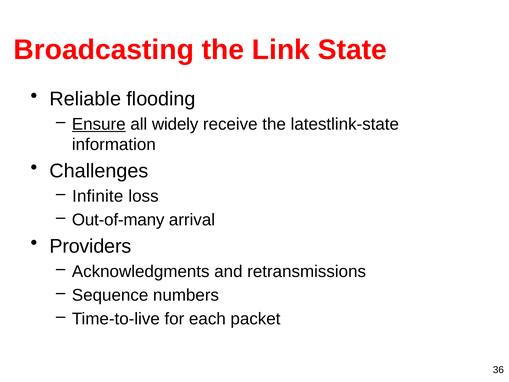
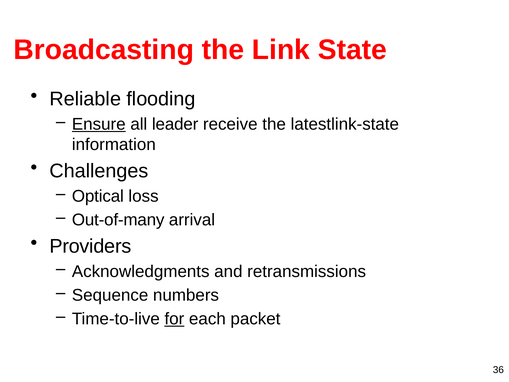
widely: widely -> leader (175, 124)
Infinite: Infinite -> Optical (98, 196)
for underline: none -> present (174, 319)
